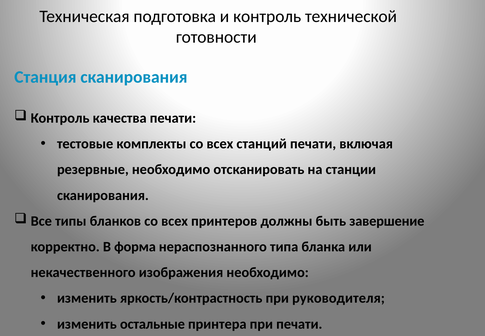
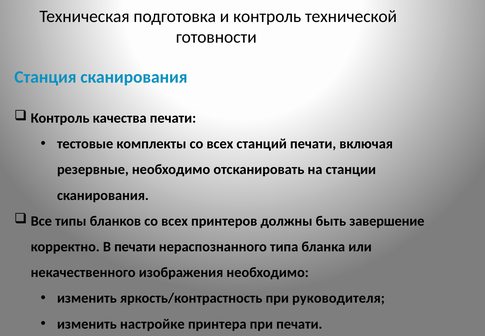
В форма: форма -> печати (135, 247)
остальные: остальные -> настройке (152, 324)
